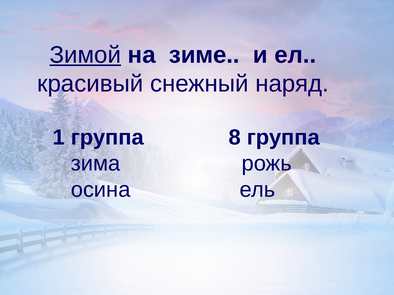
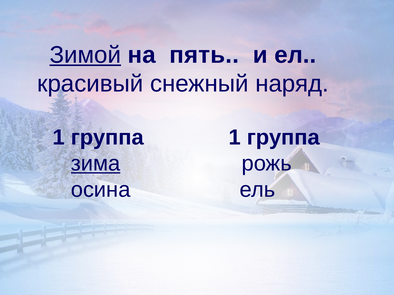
зиме: зиме -> пять (204, 55)
группа 8: 8 -> 1 (235, 138)
зима underline: none -> present (96, 164)
